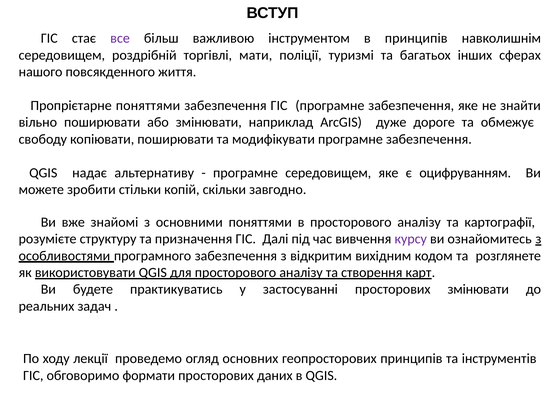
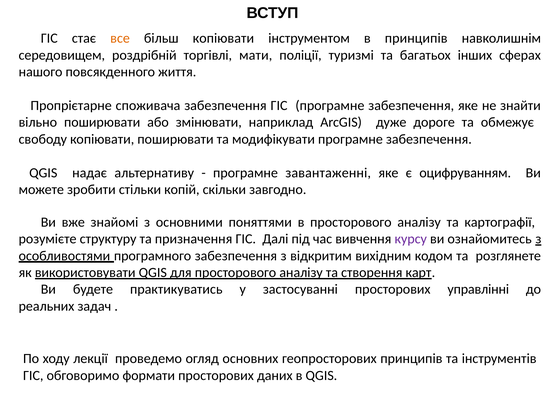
все colour: purple -> orange (120, 38)
більш важливою: важливою -> копіювати (223, 38)
Пропрієтарне поняттями: поняттями -> споживача (148, 106)
програмне середовищем: середовищем -> завантаженні (328, 173)
просторових змінювати: змінювати -> управлінні (478, 289)
